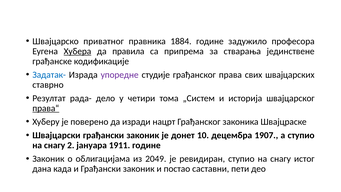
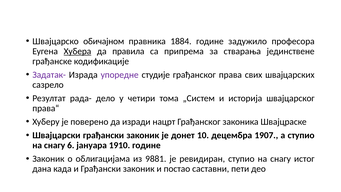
приватног: приватног -> обичајном (104, 41)
Задатак- colour: blue -> purple (49, 75)
ставрно: ставрно -> сазрело (48, 85)
права“ underline: present -> none (46, 108)
2: 2 -> 6 (71, 145)
1911: 1911 -> 1910 (120, 145)
2049: 2049 -> 9881 (156, 159)
